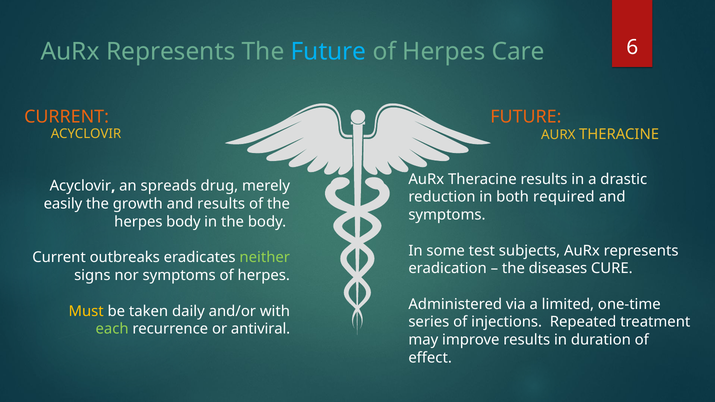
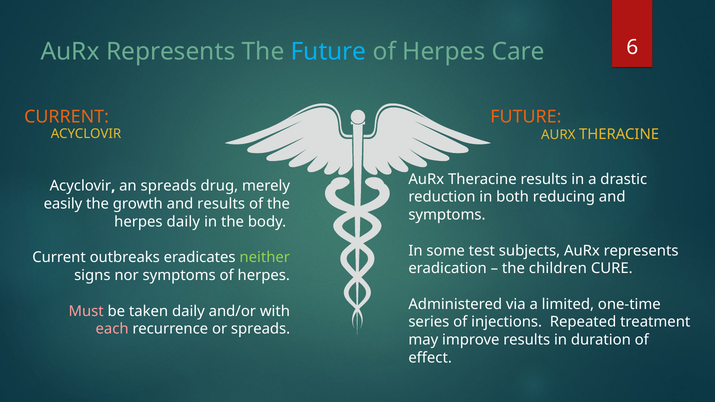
required: required -> reducing (564, 197)
herpes body: body -> daily (183, 222)
diseases: diseases -> children (558, 269)
Must colour: yellow -> pink (86, 311)
each colour: light green -> pink (112, 329)
or antiviral: antiviral -> spreads (261, 329)
